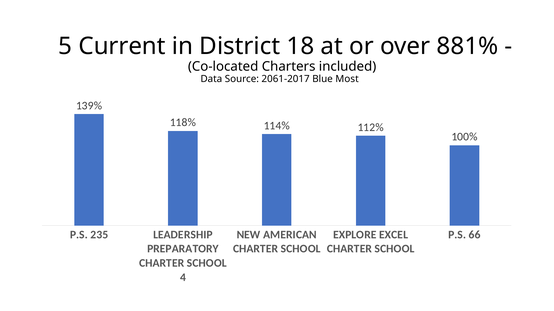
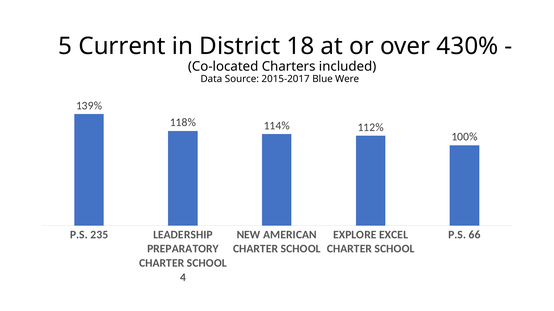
881%: 881% -> 430% (467, 46)
2061-2017: 2061-2017 -> 2015-2017 (286, 79)
Most: Most -> Were (347, 79)
